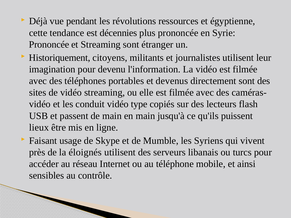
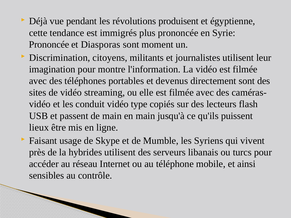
ressources: ressources -> produisent (179, 21)
décennies: décennies -> immigrés (118, 33)
et Streaming: Streaming -> Diasporas (101, 44)
étranger: étranger -> moment (157, 44)
Historiquement: Historiquement -> Discrimination (60, 58)
devenu: devenu -> montre (112, 69)
éloignés: éloignés -> hybrides (85, 152)
